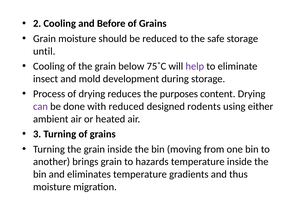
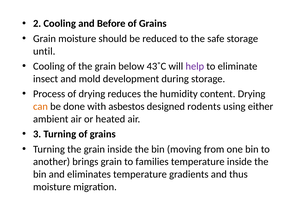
75˚C: 75˚C -> 43˚C (156, 66)
purposes: purposes -> humidity (179, 94)
can colour: purple -> orange (40, 106)
with reduced: reduced -> asbestos (126, 106)
hazards: hazards -> families (152, 162)
